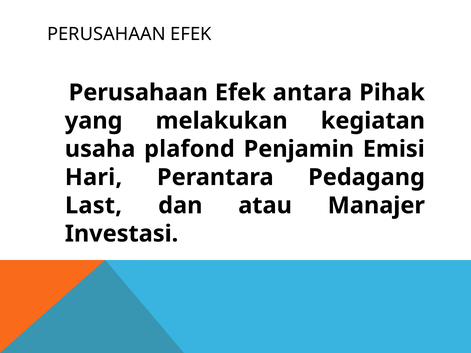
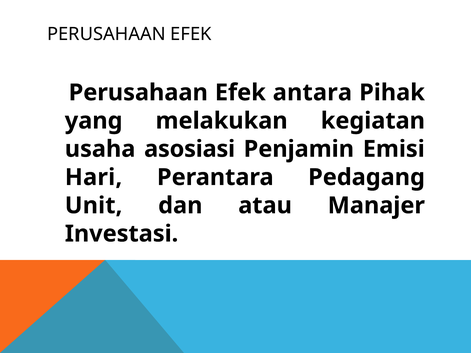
plafond: plafond -> asosiasi (190, 149)
Last: Last -> Unit (94, 206)
